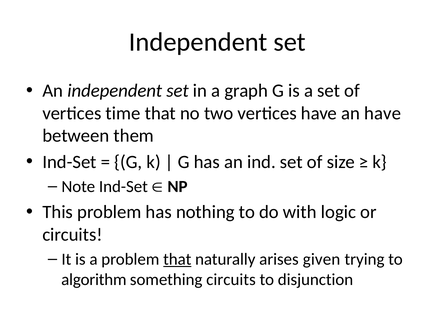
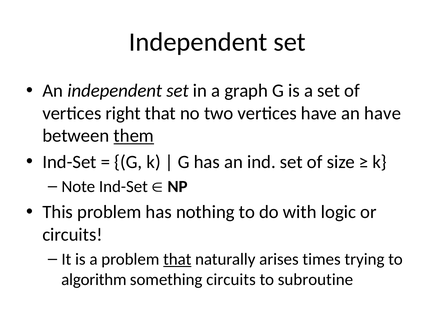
time: time -> right (123, 113)
them underline: none -> present (134, 136)
given: given -> times (322, 259)
disjunction: disjunction -> subroutine (315, 280)
